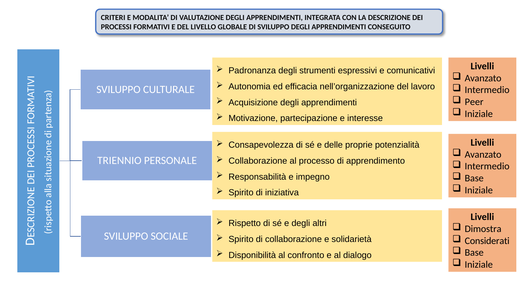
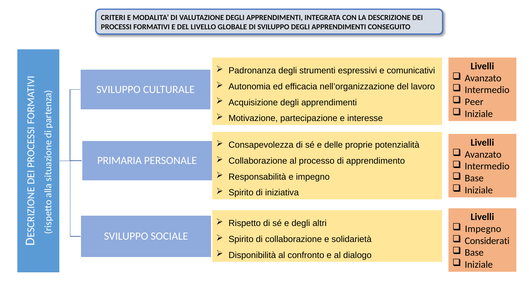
TRIENNIO: TRIENNIO -> PRIMARIA (119, 160)
Dimostra: Dimostra -> Impegno (483, 228)
